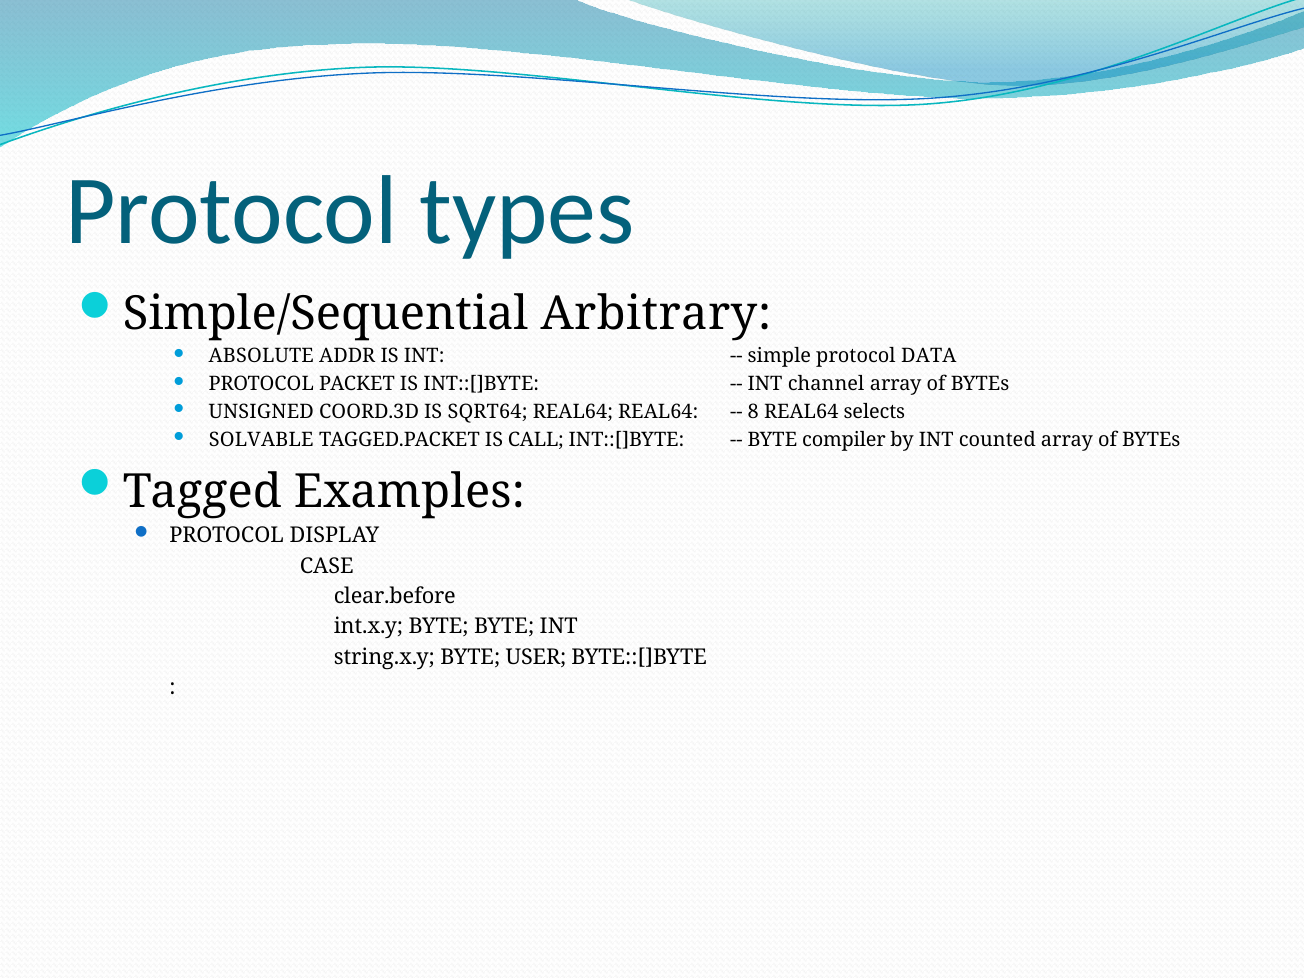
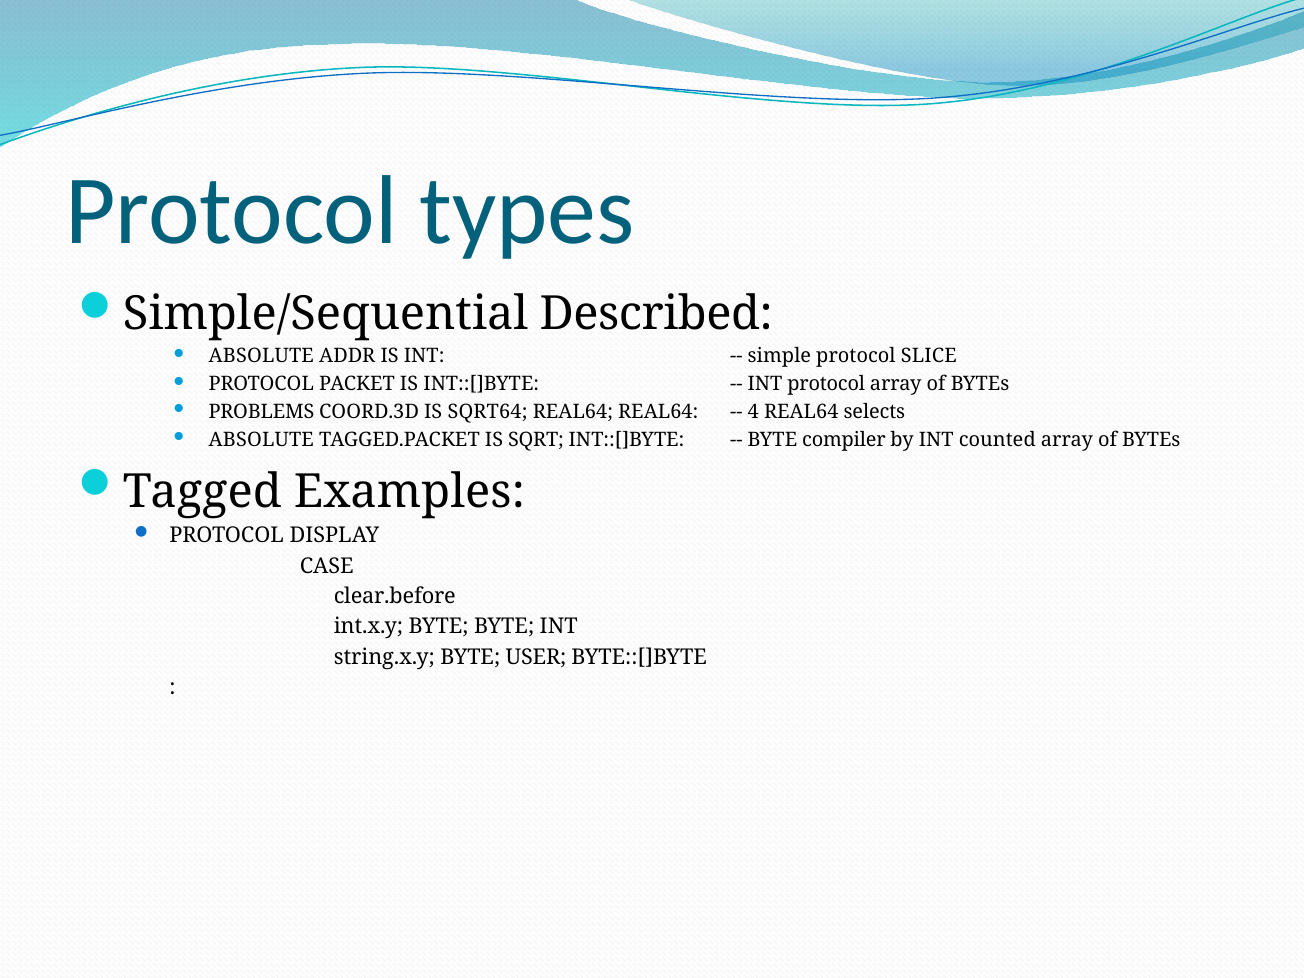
Arbitrary: Arbitrary -> Described (656, 314)
DATA: DATA -> SLICE (929, 356)
INT channel: channel -> protocol (826, 384)
UNSIGNED: UNSIGNED -> PROBLEMS (261, 412)
8: 8 -> 4 (753, 412)
SOLVABLE: SOLVABLE -> ABSOLUTE (261, 440)
CALL: CALL -> SQRT (536, 440)
